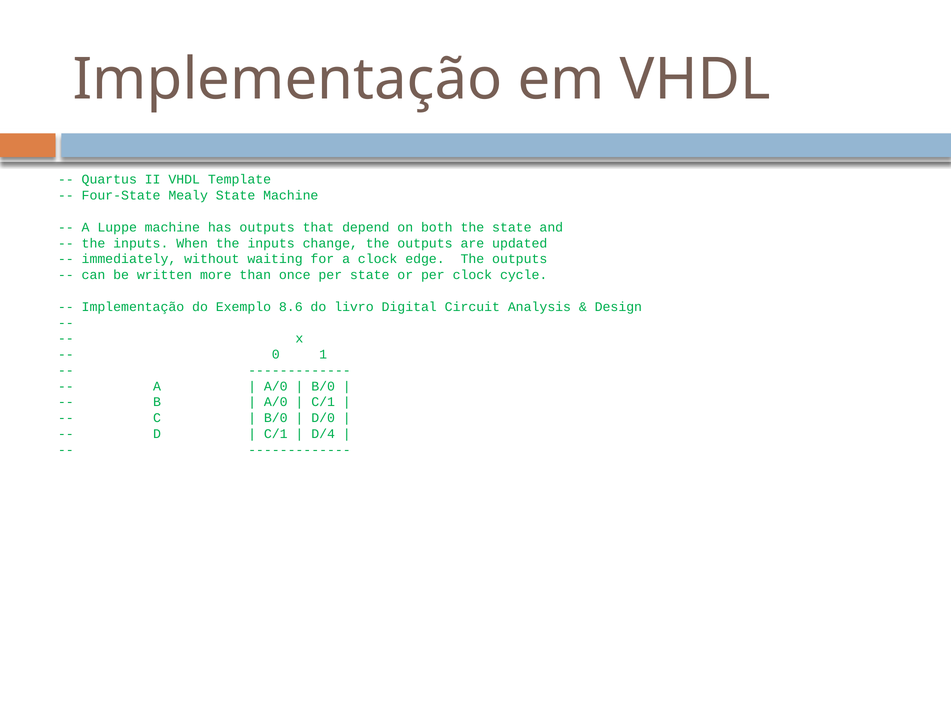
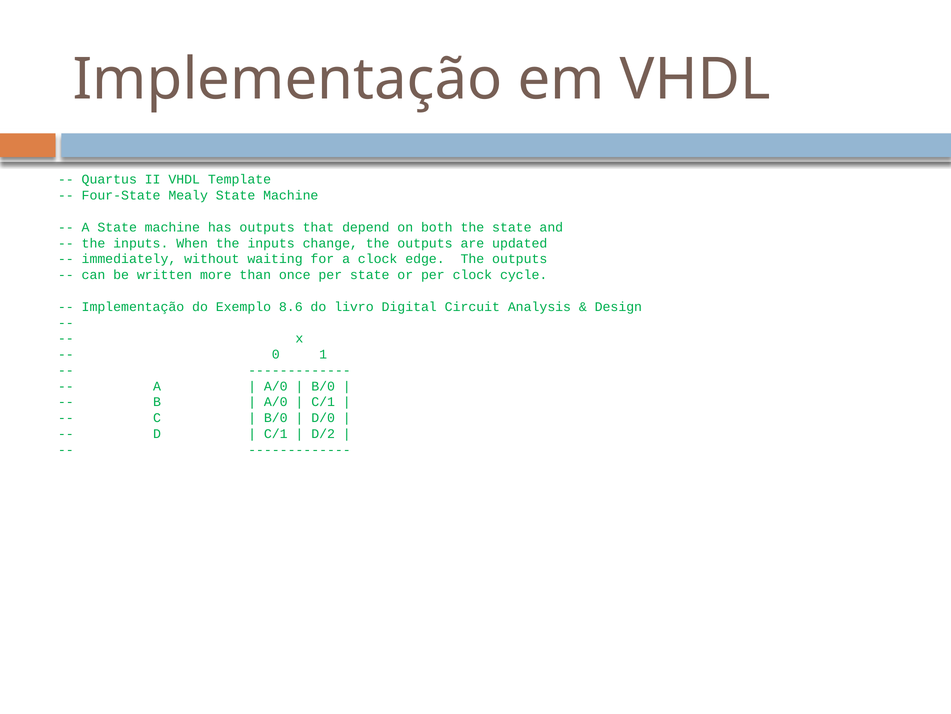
A Luppe: Luppe -> State (117, 227)
D/4: D/4 -> D/2 (323, 433)
